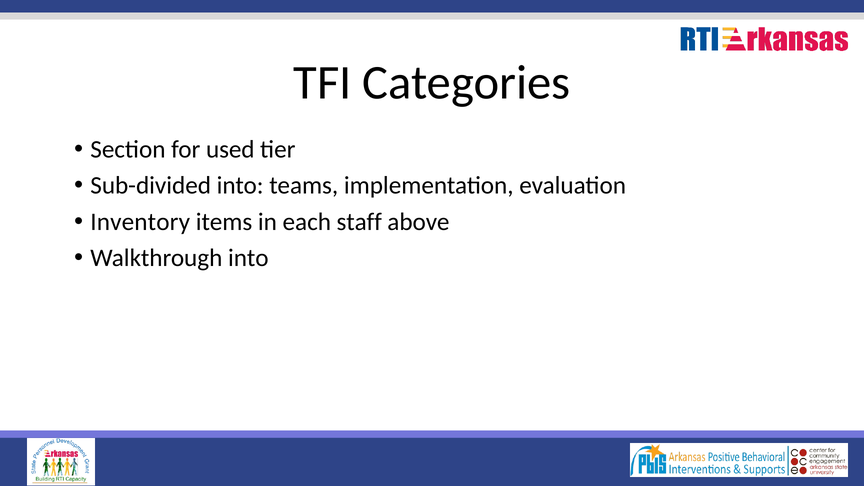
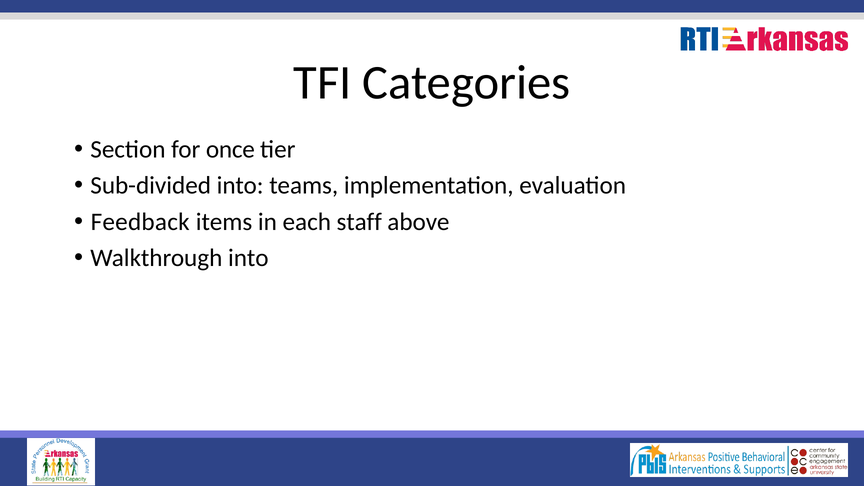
used: used -> once (230, 149)
Inventory: Inventory -> Feedback (140, 222)
